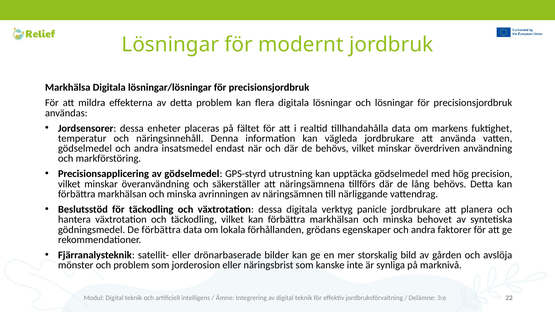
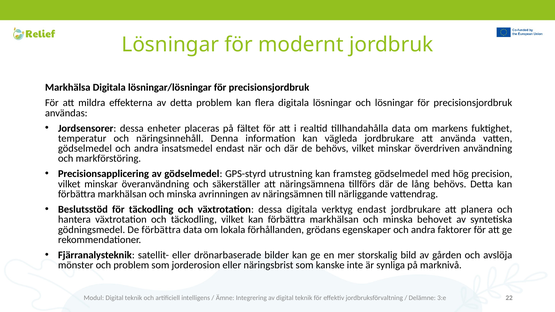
upptäcka: upptäcka -> framsteg (352, 174)
verktyg panicle: panicle -> endast (372, 209)
